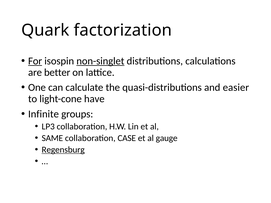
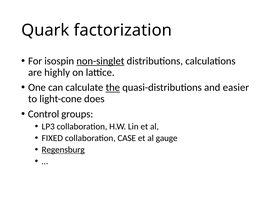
For underline: present -> none (35, 61)
better: better -> highly (57, 72)
the underline: none -> present (113, 88)
have: have -> does (94, 99)
Infinite: Infinite -> Control (44, 114)
SAME: SAME -> FIXED (52, 138)
